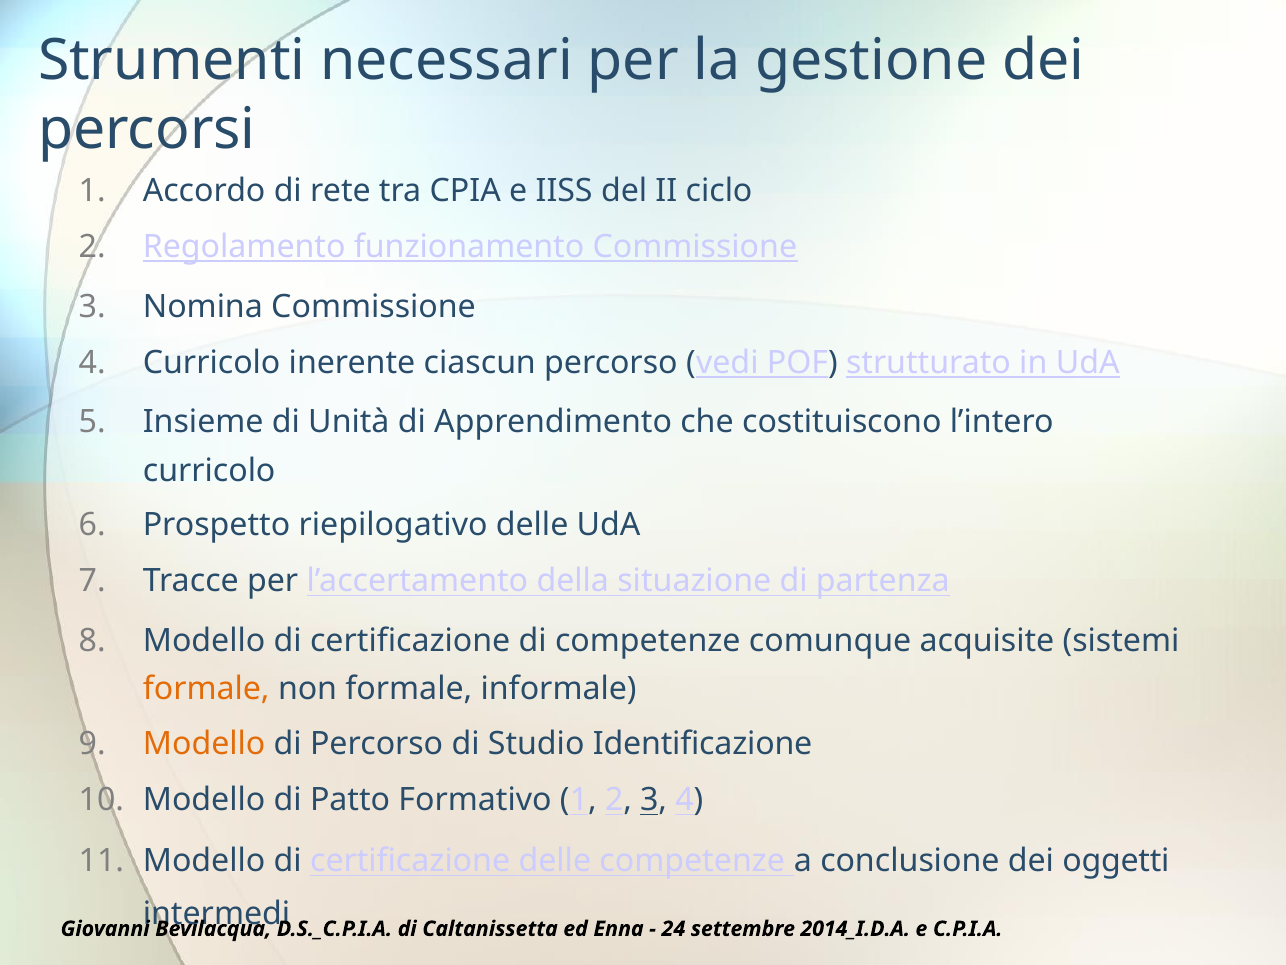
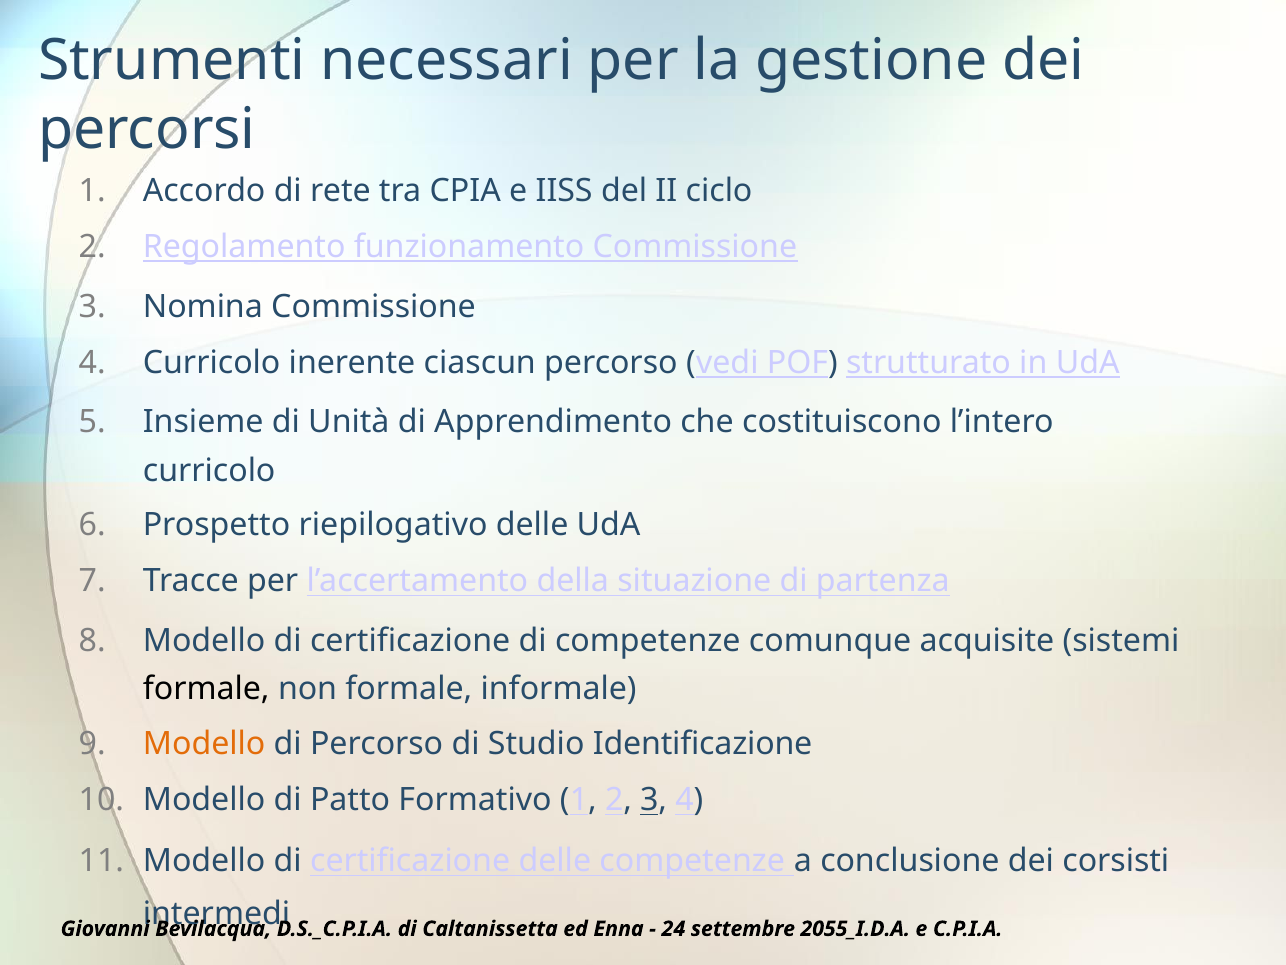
formale colour: orange -> black (206, 689)
oggetti: oggetti -> corsisti (1116, 860)
2014_I.D.A: 2014_I.D.A -> 2055_I.D.A (855, 928)
